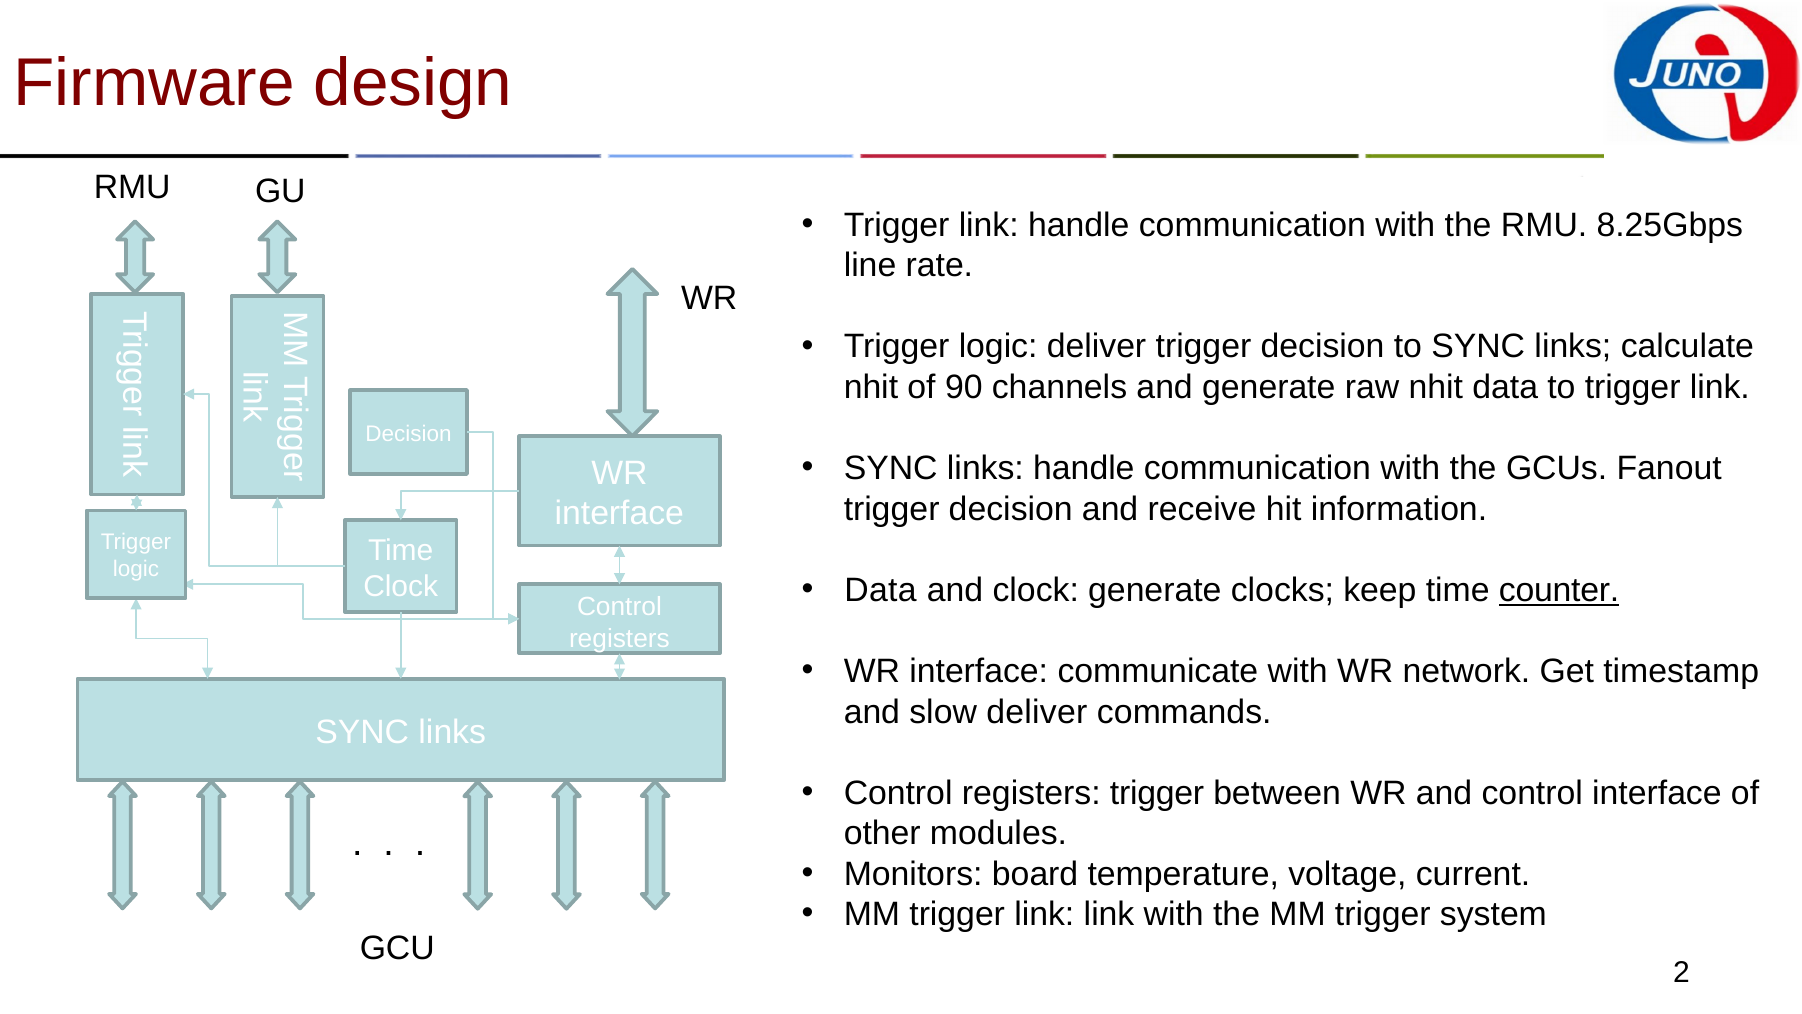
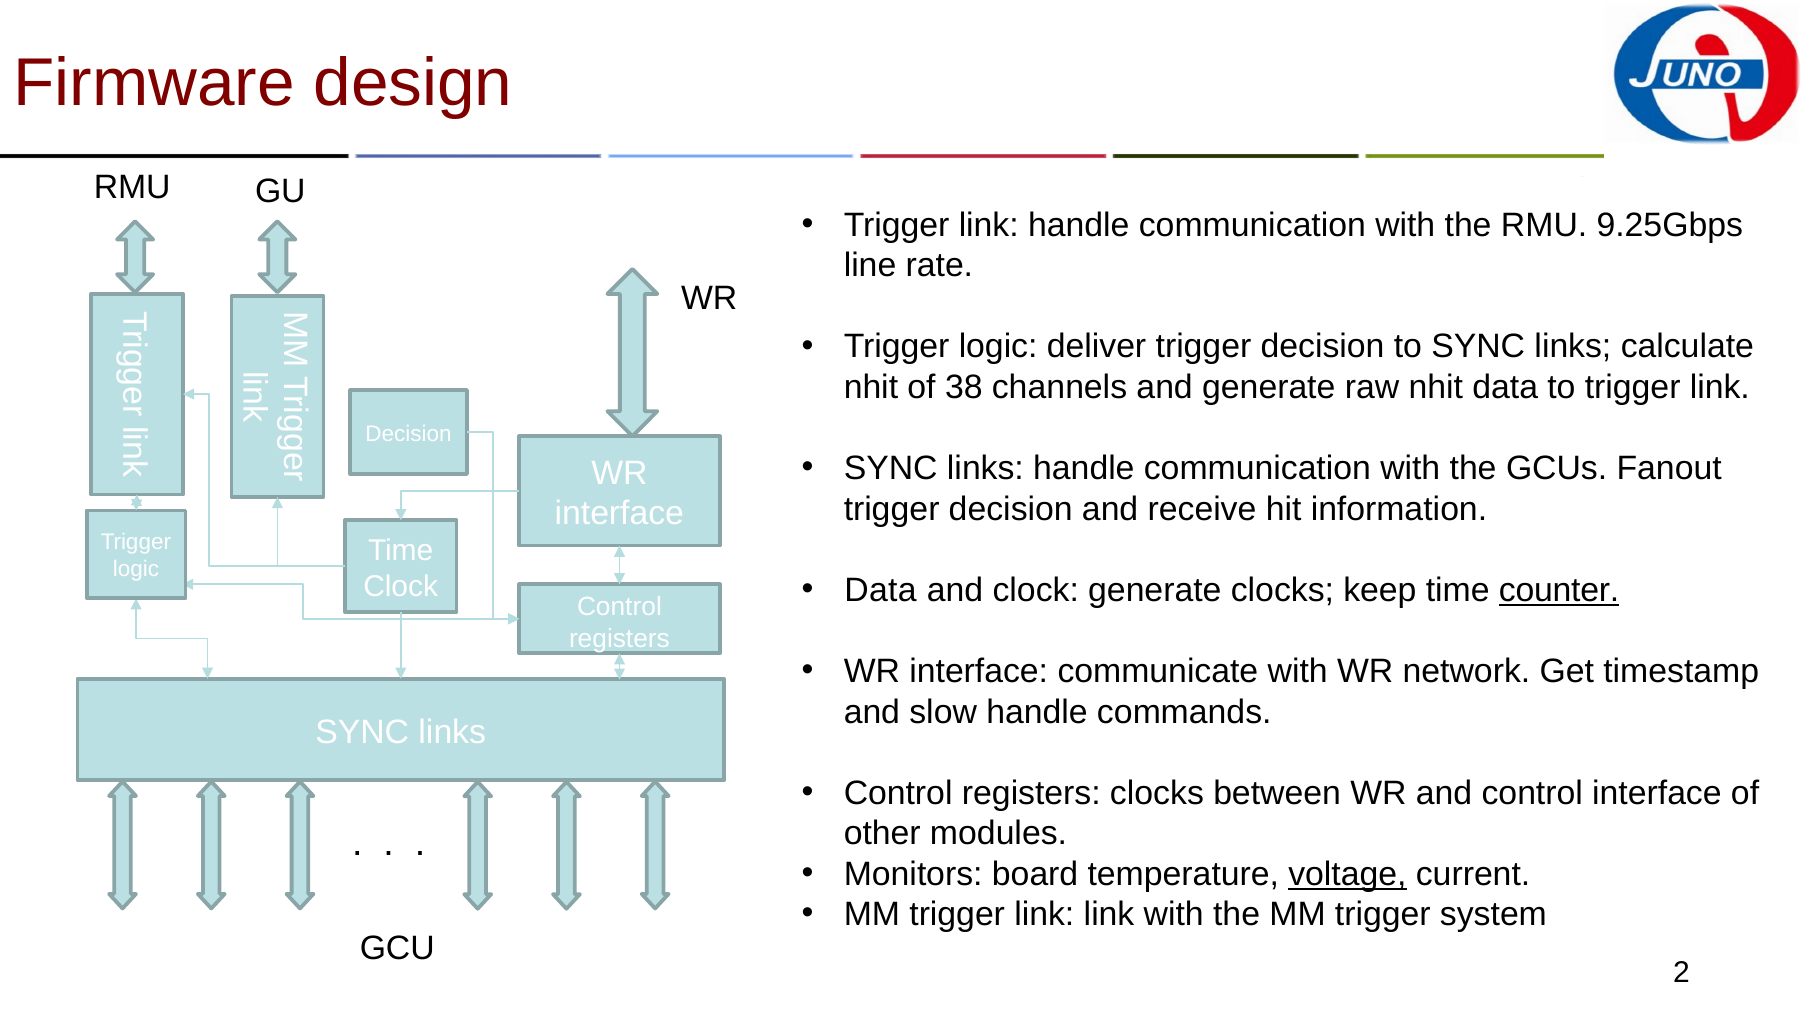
8.25Gbps: 8.25Gbps -> 9.25Gbps (1670, 225)
90: 90 -> 38 (964, 387)
slow deliver: deliver -> handle (1037, 712)
trigger: trigger -> clocks (1157, 793)
voltage underline: none -> present (1347, 874)
